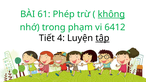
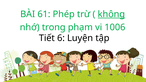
6412: 6412 -> 1006 (115, 27)
4: 4 -> 6 (61, 38)
tập underline: present -> none (102, 38)
